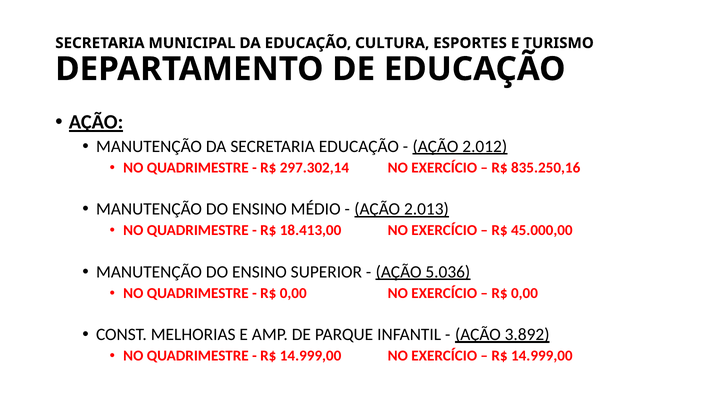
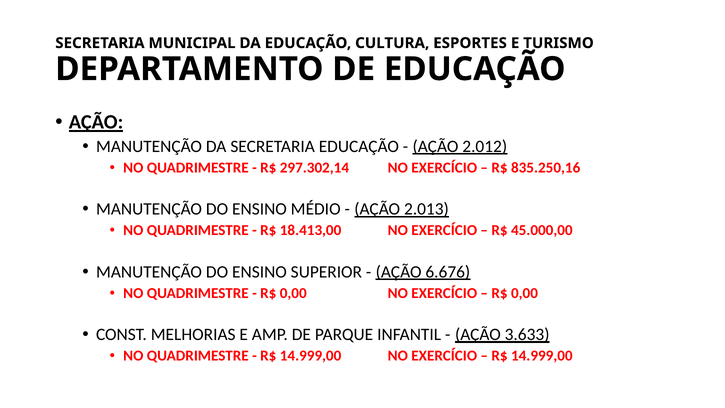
5.036: 5.036 -> 6.676 (448, 272)
3.892: 3.892 -> 3.633 (527, 334)
